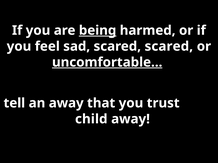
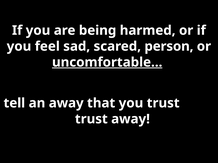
being underline: present -> none (98, 30)
scared scared: scared -> person (169, 46)
child: child -> trust (91, 119)
